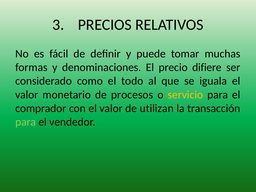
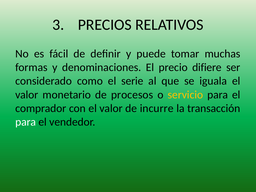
todo: todo -> serie (132, 81)
utilizan: utilizan -> incurre (157, 108)
para colour: light green -> white (26, 122)
